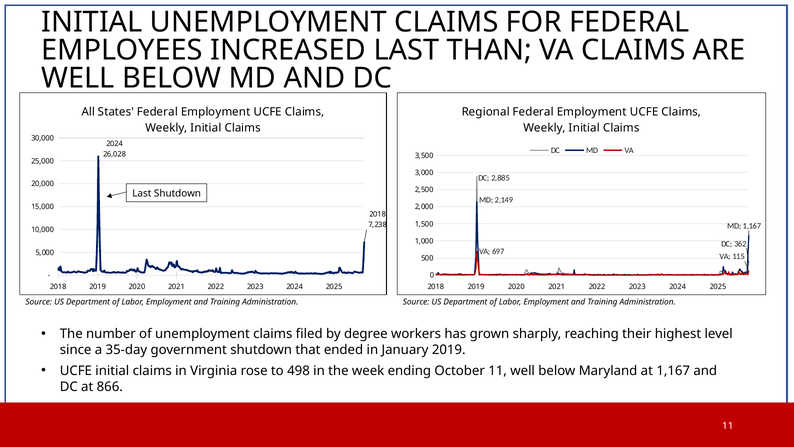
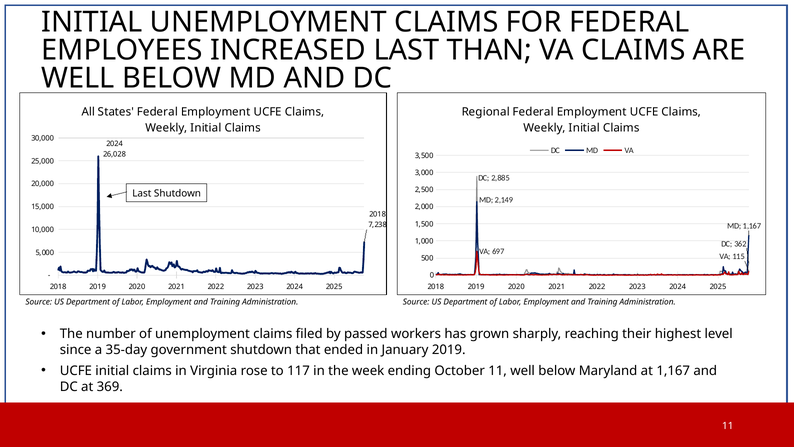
degree: degree -> passed (366, 334)
498: 498 -> 117 (298, 371)
866: 866 -> 369 (110, 386)
